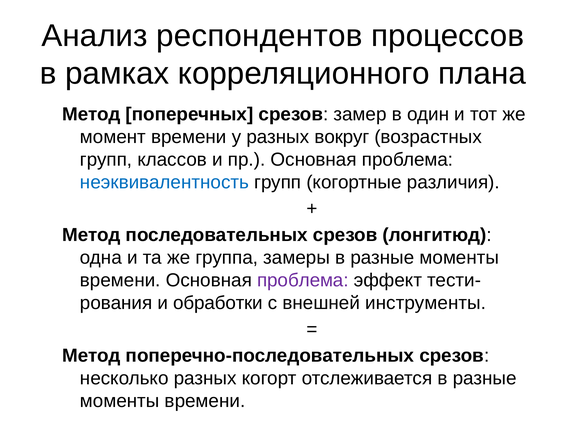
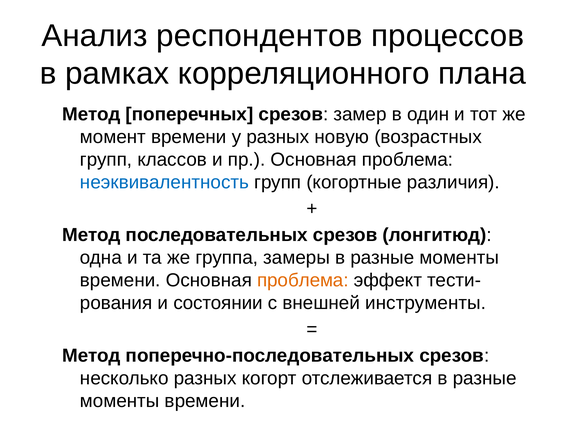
вокруг: вокруг -> новую (342, 137)
проблема colour: purple -> orange (303, 281)
обработки: обработки -> состоянии (218, 303)
